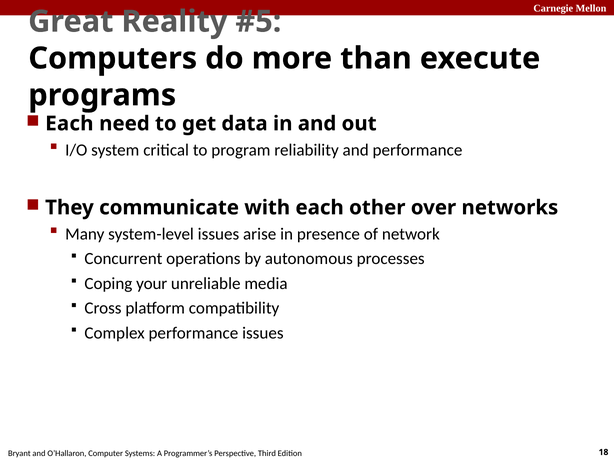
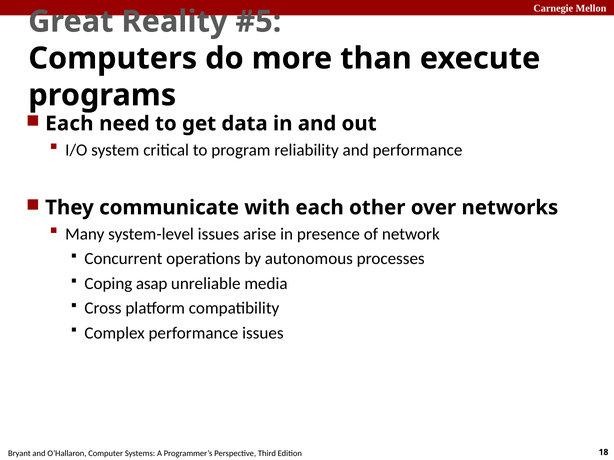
your: your -> asap (152, 284)
